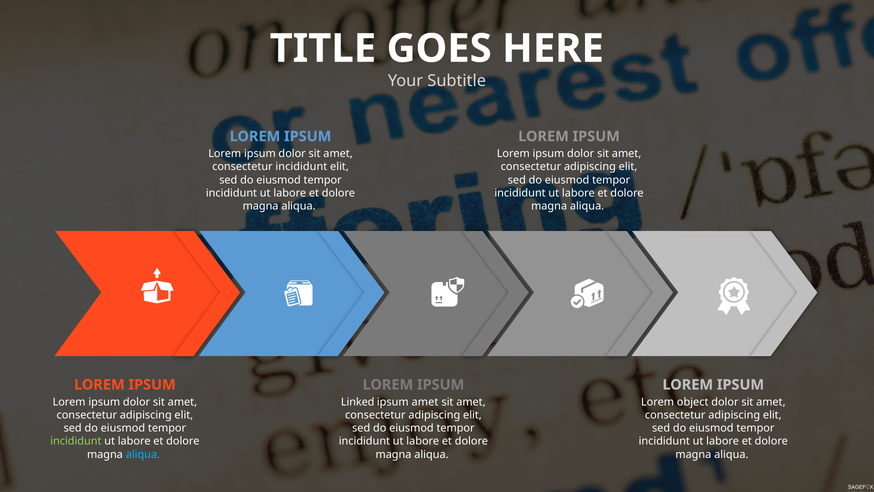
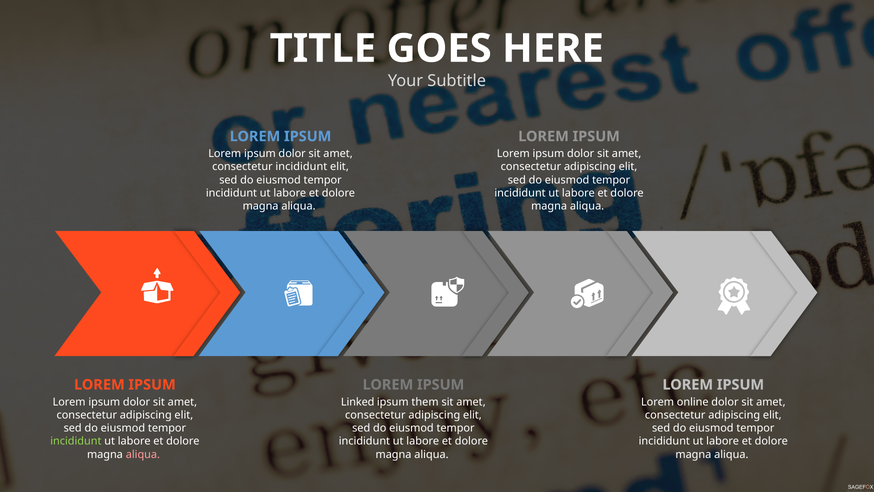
ipsum amet: amet -> them (425, 402)
object: object -> online (693, 402)
aliqua colour: light blue -> pink (143, 454)
